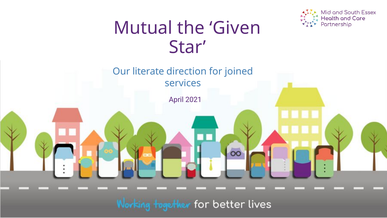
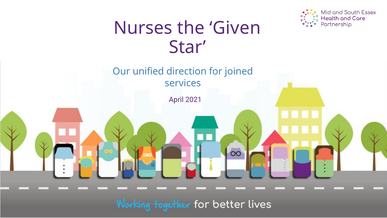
Mutual: Mutual -> Nurses (143, 28)
literate: literate -> unified (148, 71)
